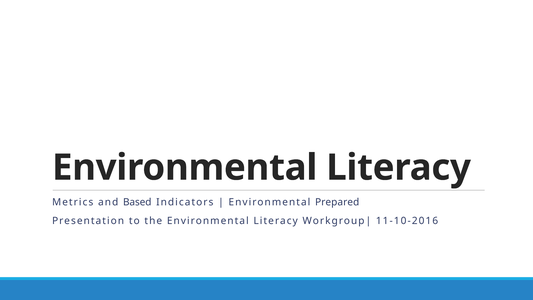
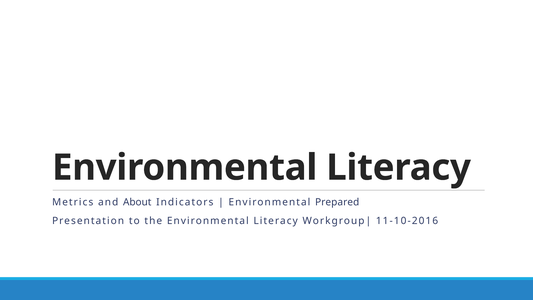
Based: Based -> About (137, 202)
